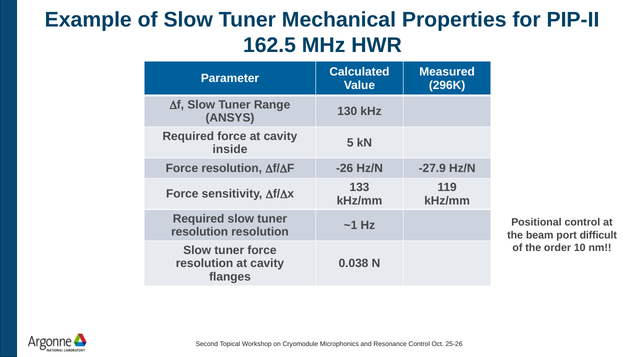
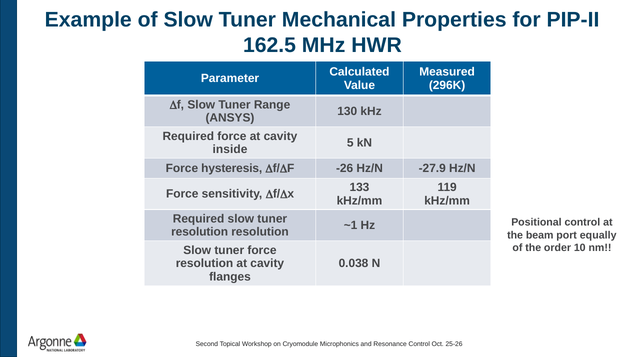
resolution: resolution -> hysteresis (232, 168)
difficult: difficult -> equally (598, 235)
